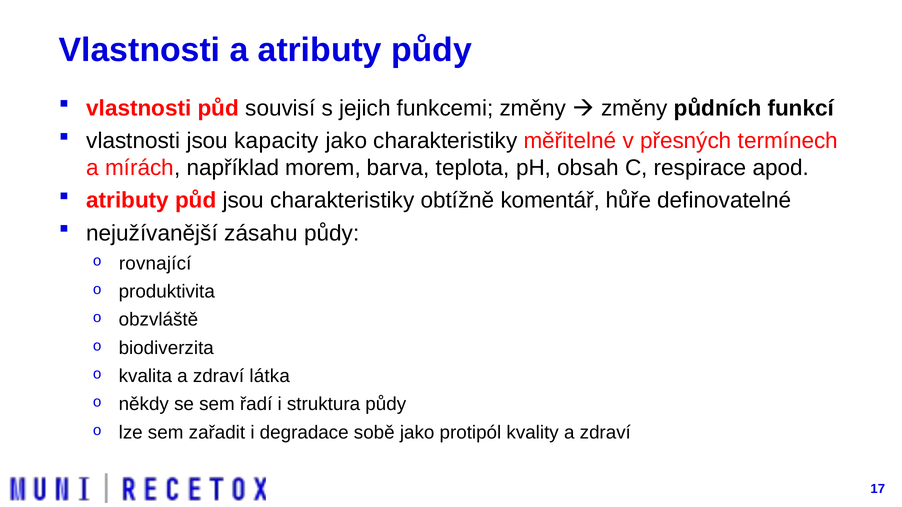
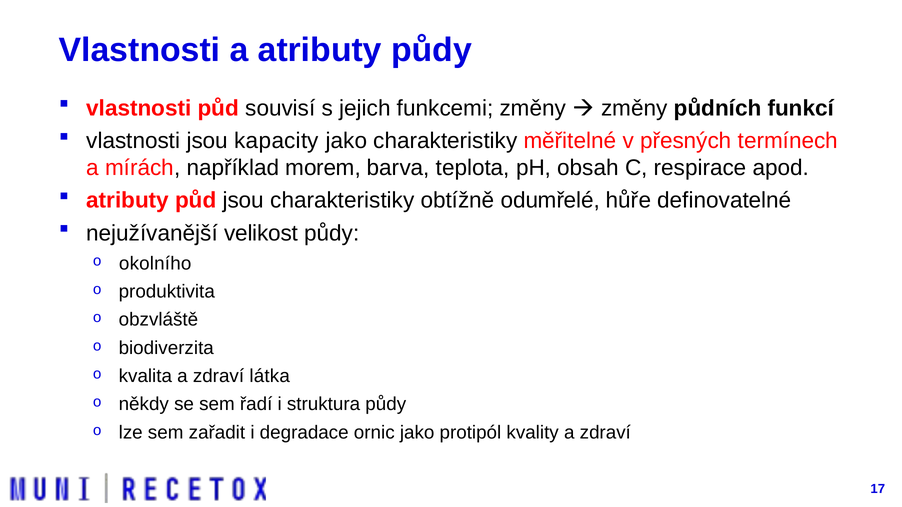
komentář: komentář -> odumřelé (550, 201)
zásahu: zásahu -> velikost (261, 233)
rovnající: rovnající -> okolního (155, 264)
sobě: sobě -> ornic (374, 433)
